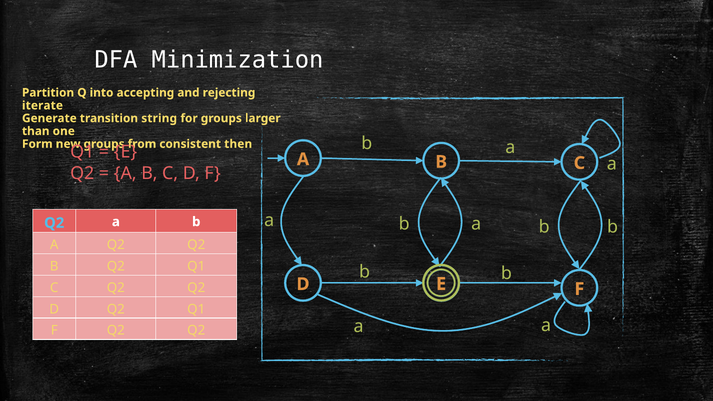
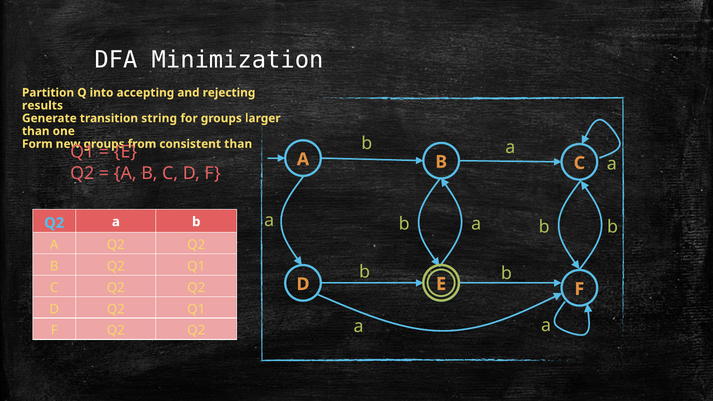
iterate: iterate -> results (42, 106)
consistent then: then -> than (238, 144)
